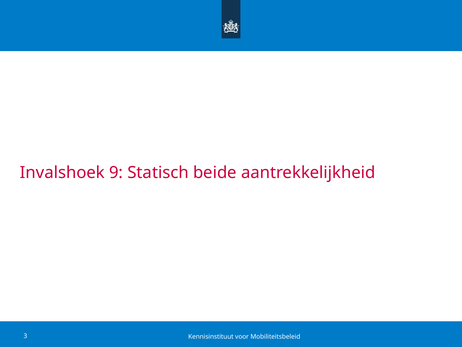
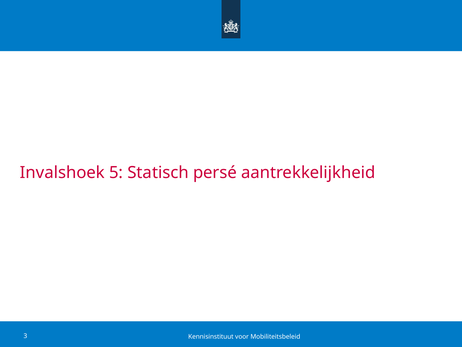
9: 9 -> 5 (116, 172)
beide: beide -> persé (215, 172)
